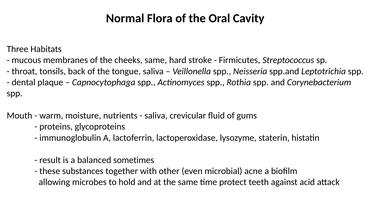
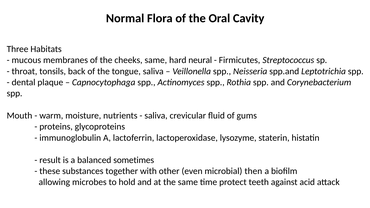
stroke: stroke -> neural (200, 60)
acne: acne -> then (253, 171)
